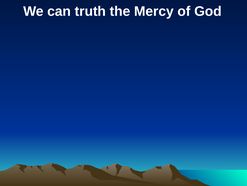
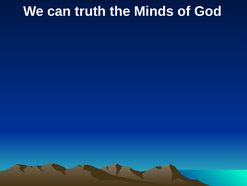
Mercy: Mercy -> Minds (154, 11)
